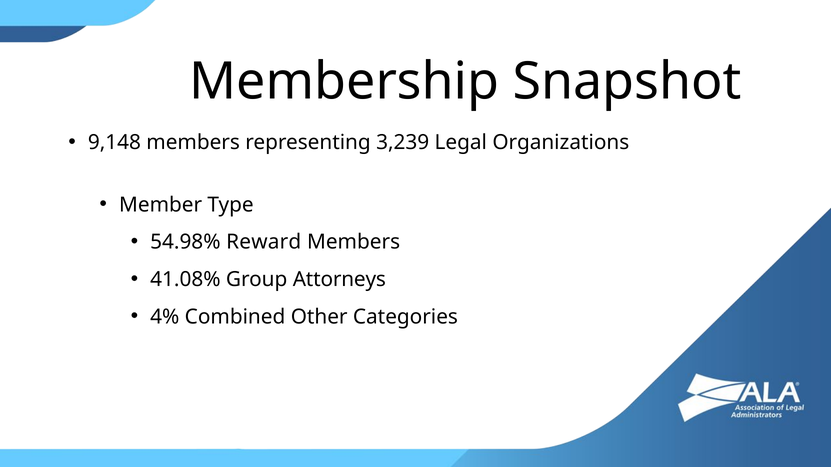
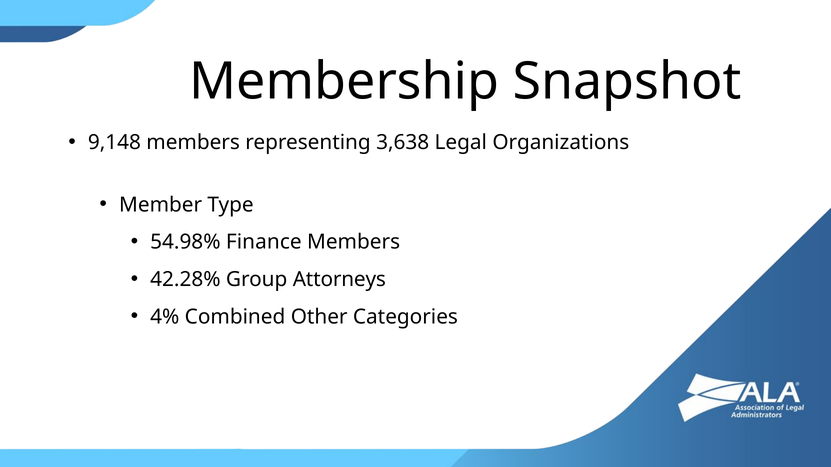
3,239: 3,239 -> 3,638 (403, 143)
Reward: Reward -> Finance (264, 242)
41.08%: 41.08% -> 42.28% (185, 280)
